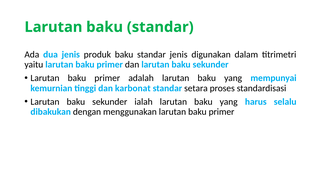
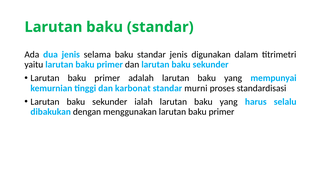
produk: produk -> selama (97, 54)
setara: setara -> murni (196, 88)
